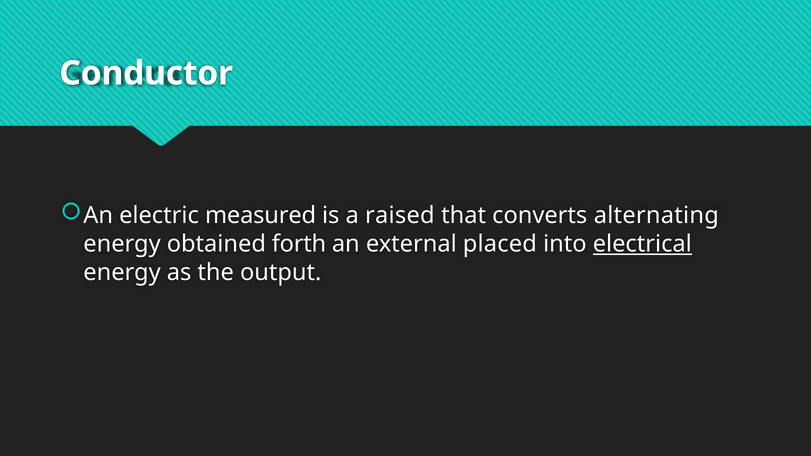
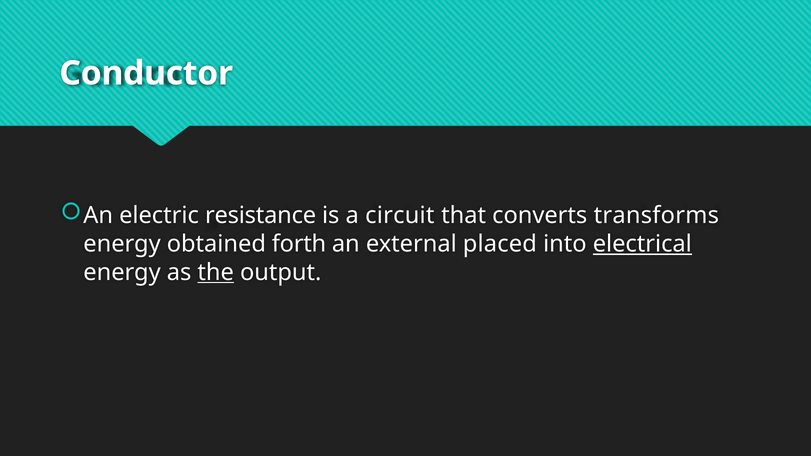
measured: measured -> resistance (261, 216)
raised: raised -> circuit (400, 216)
alternating: alternating -> transforms (656, 216)
the underline: none -> present (216, 272)
